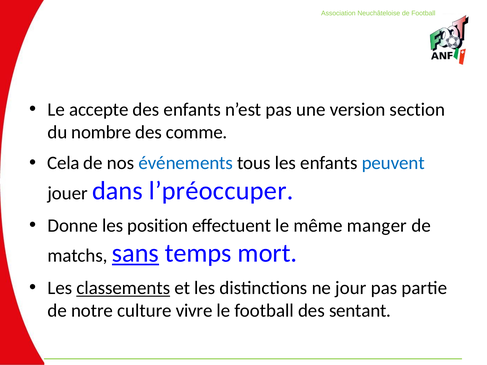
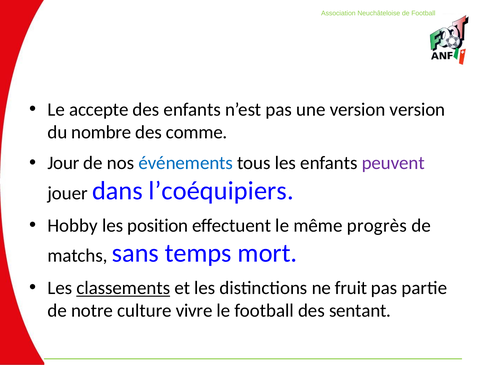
version section: section -> version (417, 110)
Cela: Cela -> Jour (63, 163)
peuvent colour: blue -> purple (393, 163)
l’préoccuper: l’préoccuper -> l’coéquipiers (221, 191)
Donne: Donne -> Hobby (73, 226)
manger: manger -> progrès (377, 226)
sans underline: present -> none (135, 253)
jour: jour -> fruit (351, 288)
